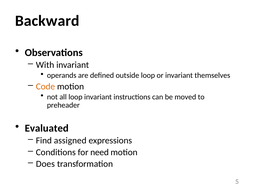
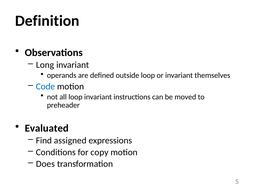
Backward: Backward -> Definition (47, 21)
With: With -> Long (45, 65)
Code colour: orange -> blue (45, 87)
need: need -> copy (99, 153)
